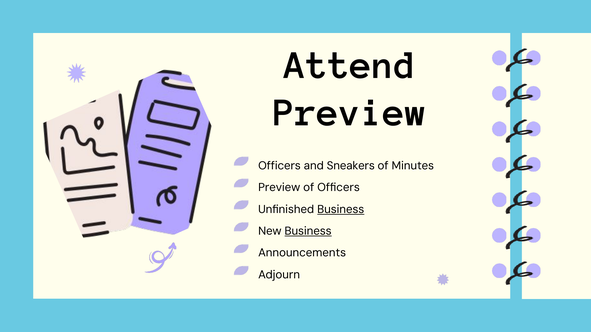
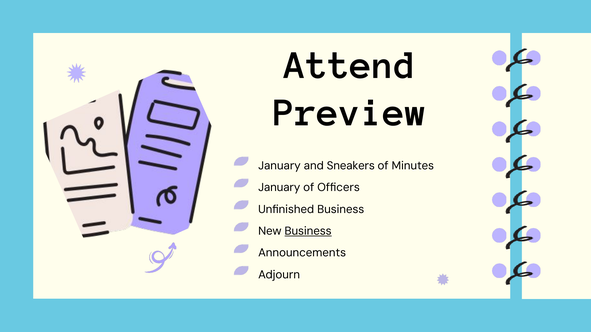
Officers: Officers -> January (279, 166)
Preview: Preview -> January (279, 188)
Business underline: present -> none (341, 210)
